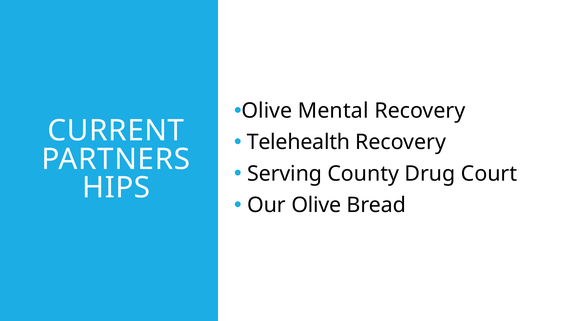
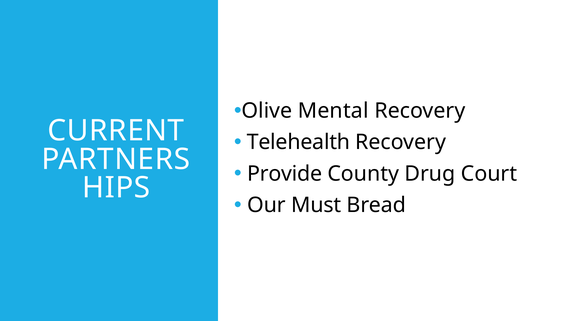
Serving: Serving -> Provide (285, 174)
Our Olive: Olive -> Must (316, 205)
